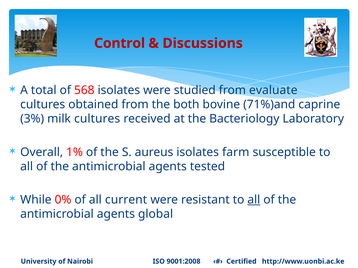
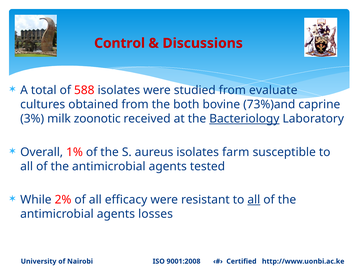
568: 568 -> 588 (84, 90)
71%)and: 71%)and -> 73%)and (269, 105)
milk cultures: cultures -> zoonotic (97, 119)
Bacteriology underline: none -> present (244, 119)
0%: 0% -> 2% (63, 200)
current: current -> efficacy (126, 200)
global: global -> losses (156, 214)
